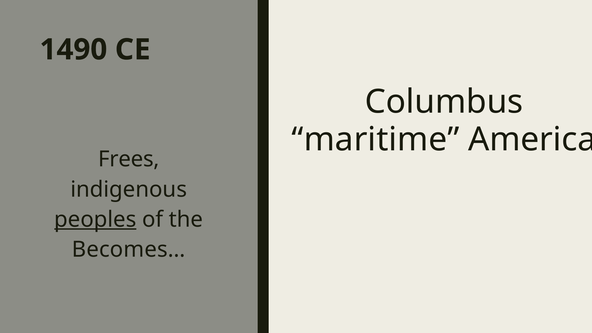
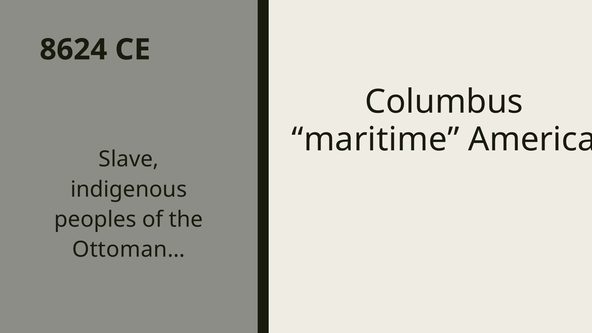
1490: 1490 -> 8624 (73, 50)
Frees: Frees -> Slave (129, 159)
peoples underline: present -> none (95, 220)
Becomes…: Becomes… -> Ottoman… (129, 250)
